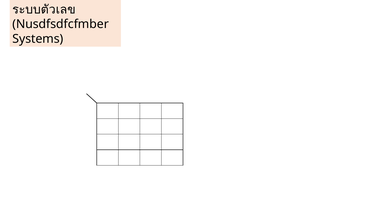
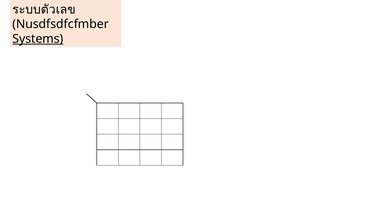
Systems underline: none -> present (38, 39)
